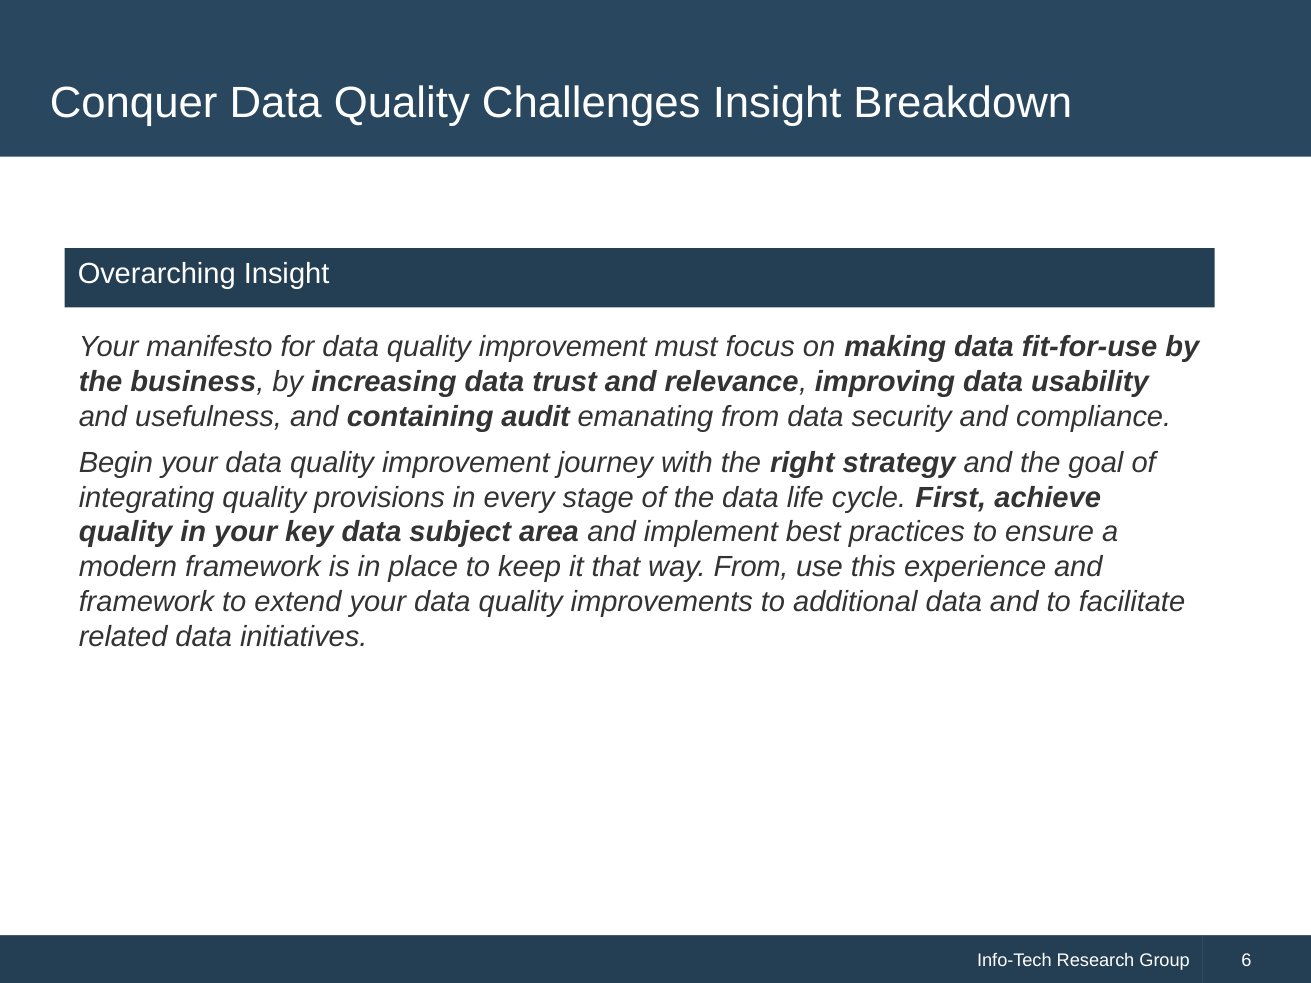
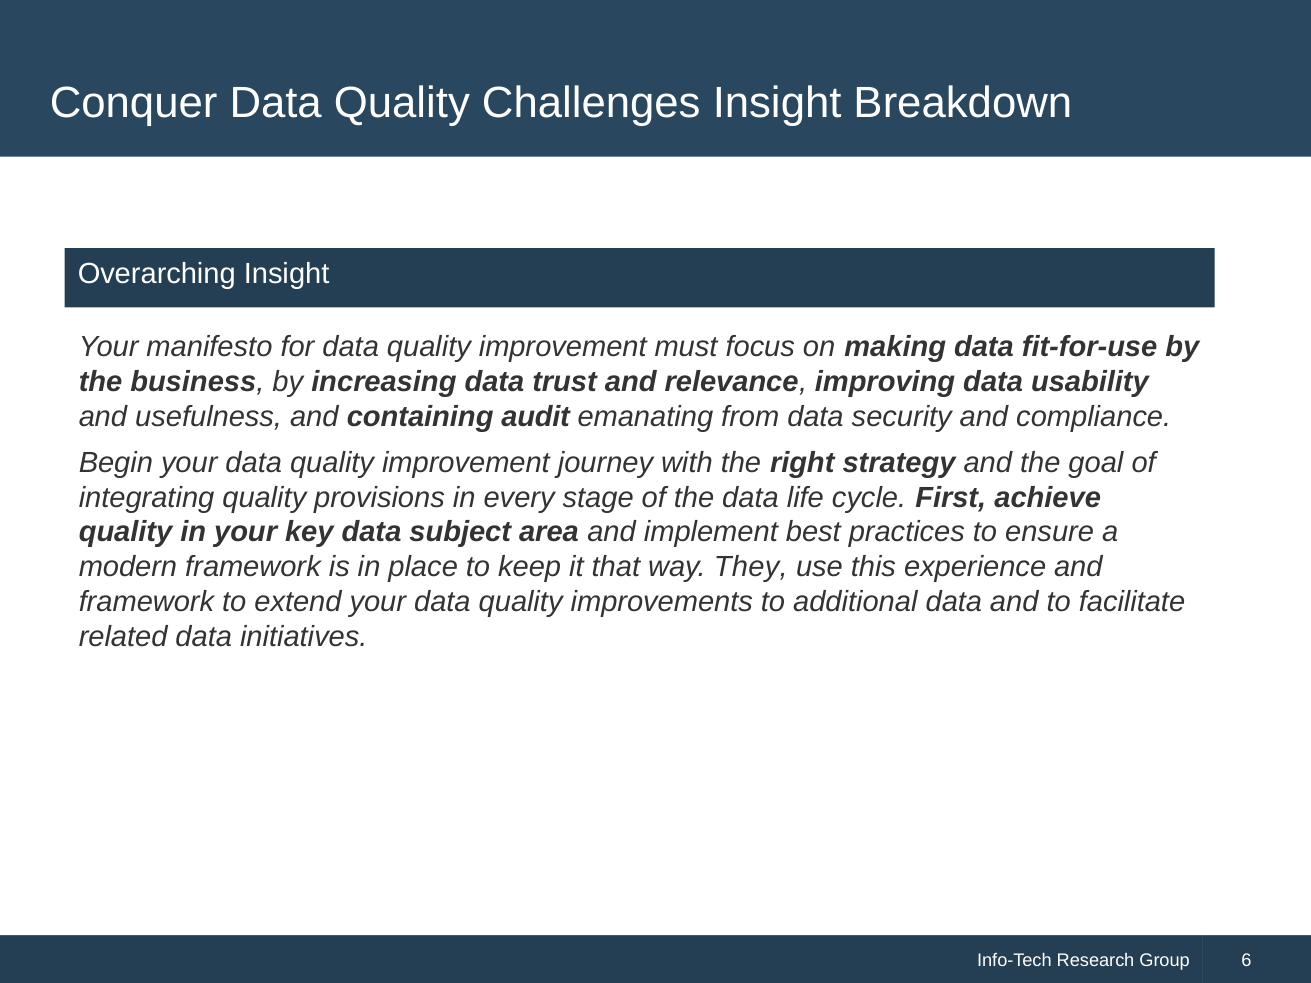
way From: From -> They (751, 567)
